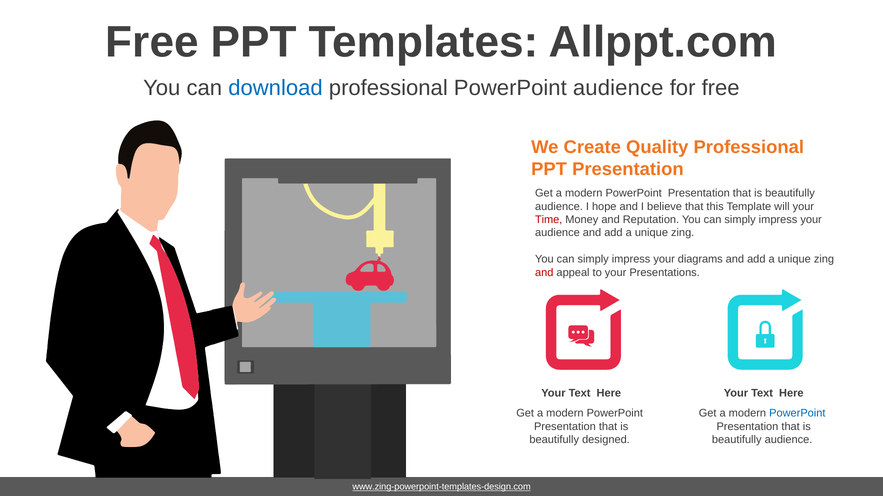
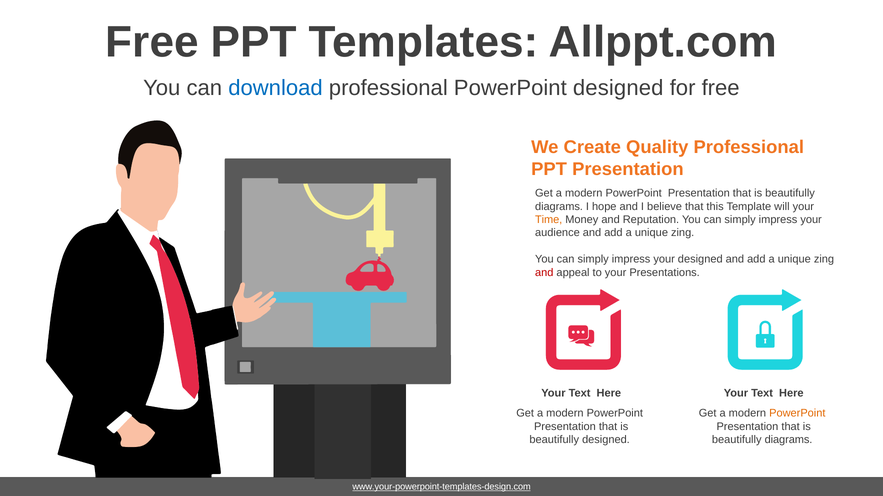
PowerPoint audience: audience -> designed (618, 88)
audience: audience -> diagrams (559, 207)
Time colour: red -> orange (549, 220)
your diagrams: diagrams -> designed (700, 260)
PowerPoint colour: blue -> orange (797, 414)
audience: audience -> diagrams (789, 440)
www.zing-powerpoint-templates-design.com: www.zing-powerpoint-templates-design.com -> www.your-powerpoint-templates-design.com (442, 487)
